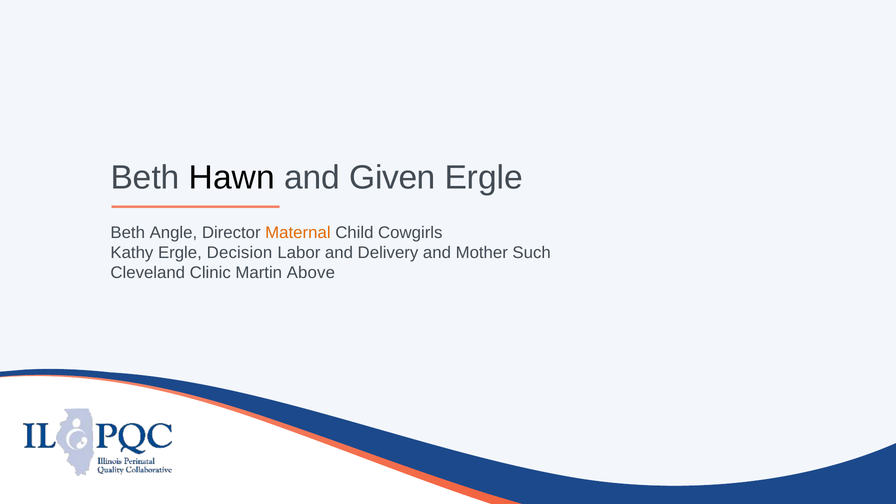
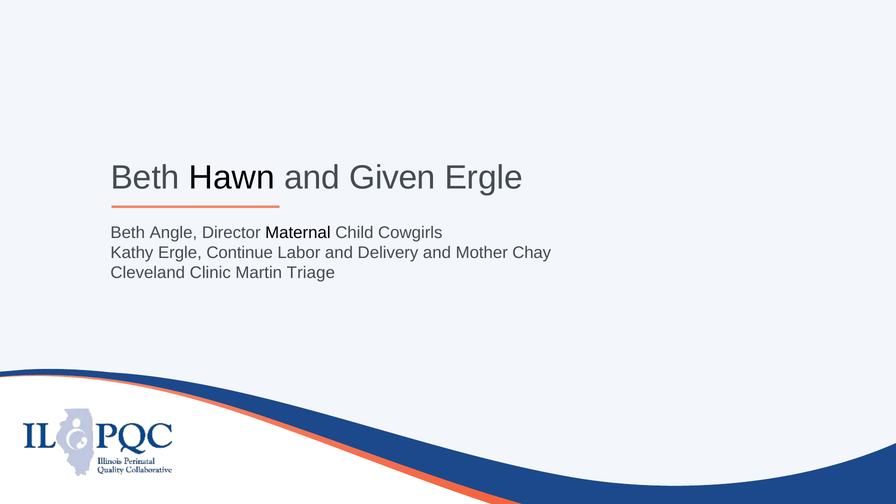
Maternal colour: orange -> black (298, 233)
Decision: Decision -> Continue (240, 253)
Such: Such -> Chay (532, 253)
Above: Above -> Triage (311, 273)
